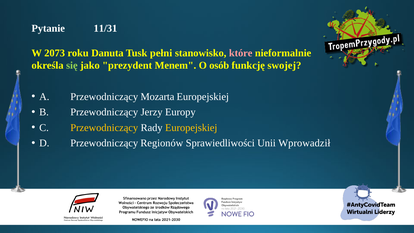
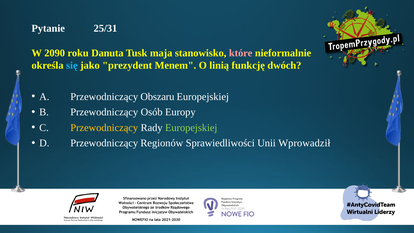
11/31: 11/31 -> 25/31 (105, 28)
2073: 2073 -> 2090 (55, 53)
pełni: pełni -> maja (161, 53)
się colour: light green -> light blue (72, 66)
osób: osób -> linią (219, 66)
swojej: swojej -> dwóch (284, 66)
Mozarta: Mozarta -> Obszaru (157, 97)
Jerzy: Jerzy -> Osób (152, 112)
Europejskiej colour: yellow -> light green (191, 128)
